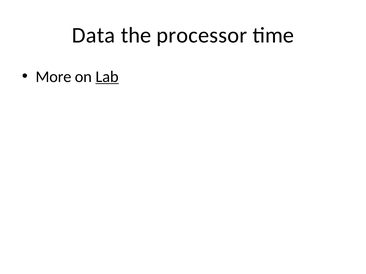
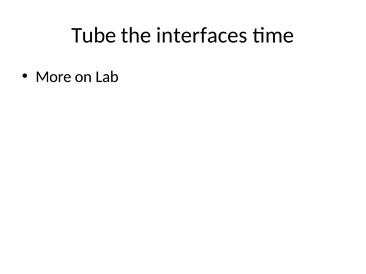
Data: Data -> Tube (94, 35)
processor: processor -> interfaces (202, 35)
Lab underline: present -> none (107, 77)
